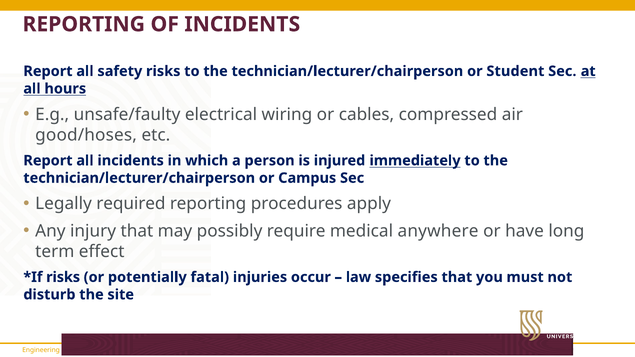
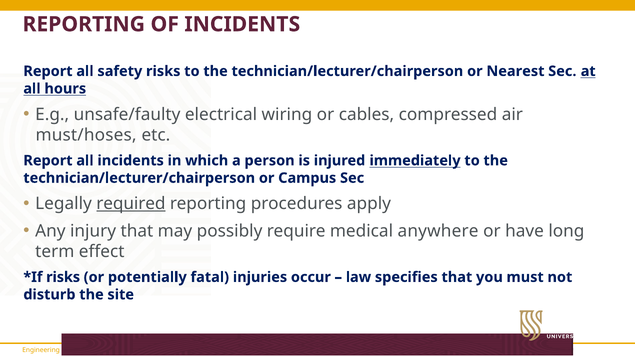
Student: Student -> Nearest (515, 71)
good/hoses: good/hoses -> must/hoses (86, 135)
required underline: none -> present (131, 204)
